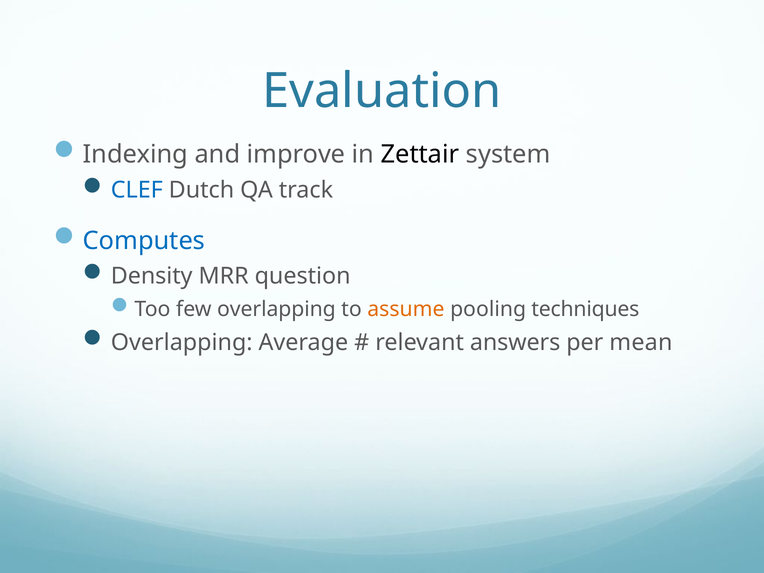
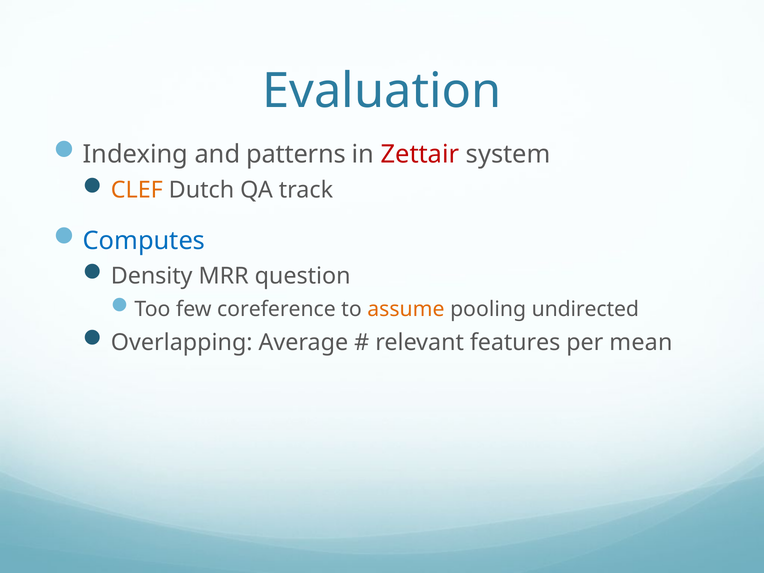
improve: improve -> patterns (296, 155)
Zettair colour: black -> red (420, 155)
CLEF colour: blue -> orange (137, 190)
few overlapping: overlapping -> coreference (276, 309)
techniques: techniques -> undirected (585, 309)
answers: answers -> features (515, 342)
